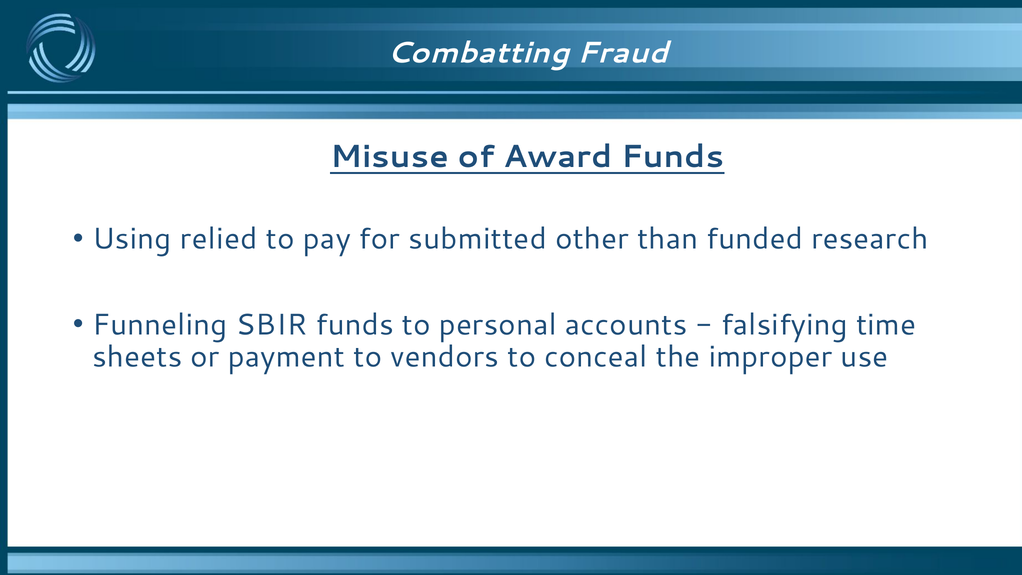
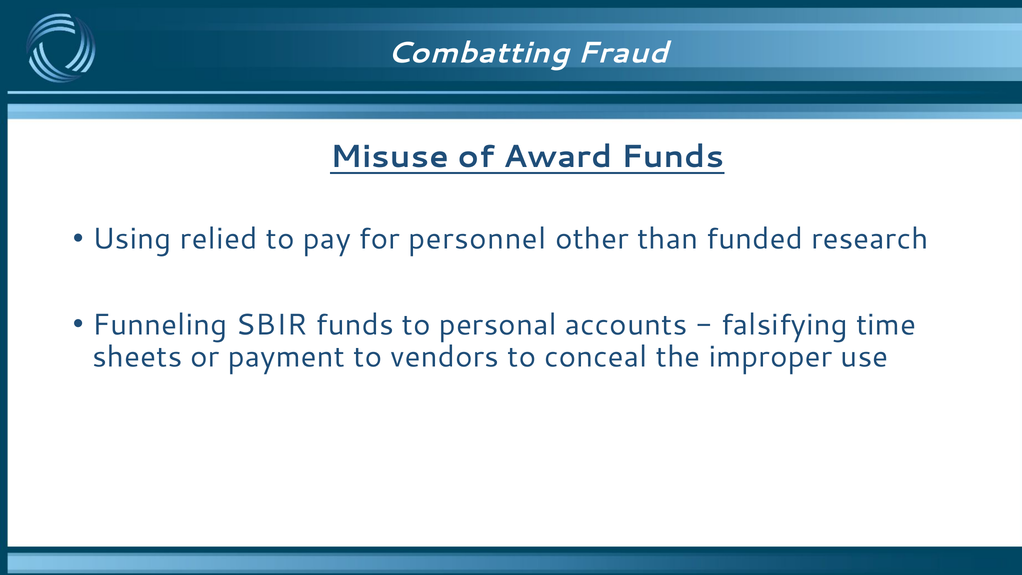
submitted: submitted -> personnel (477, 239)
